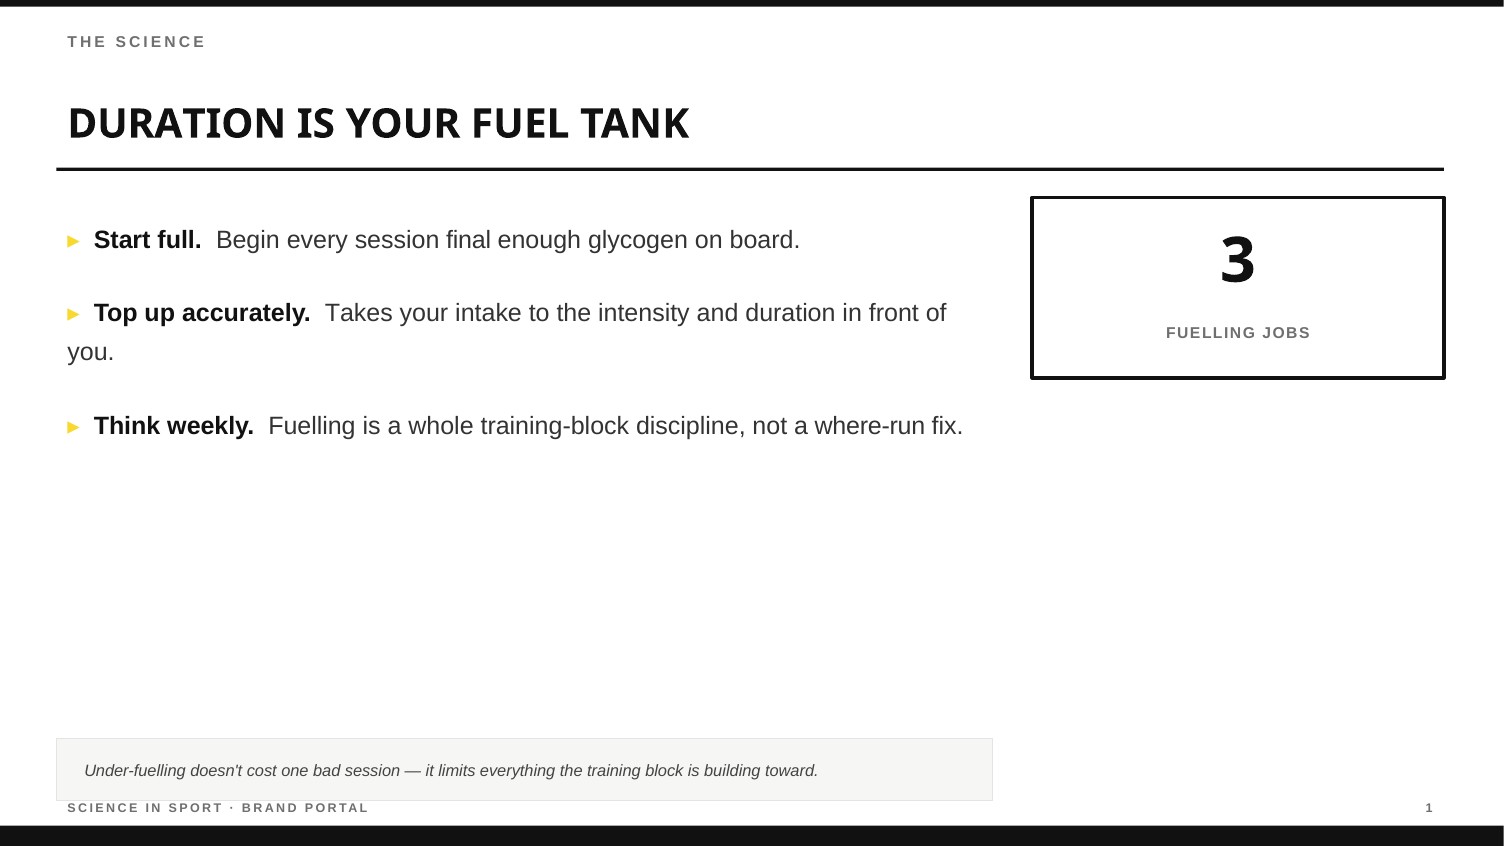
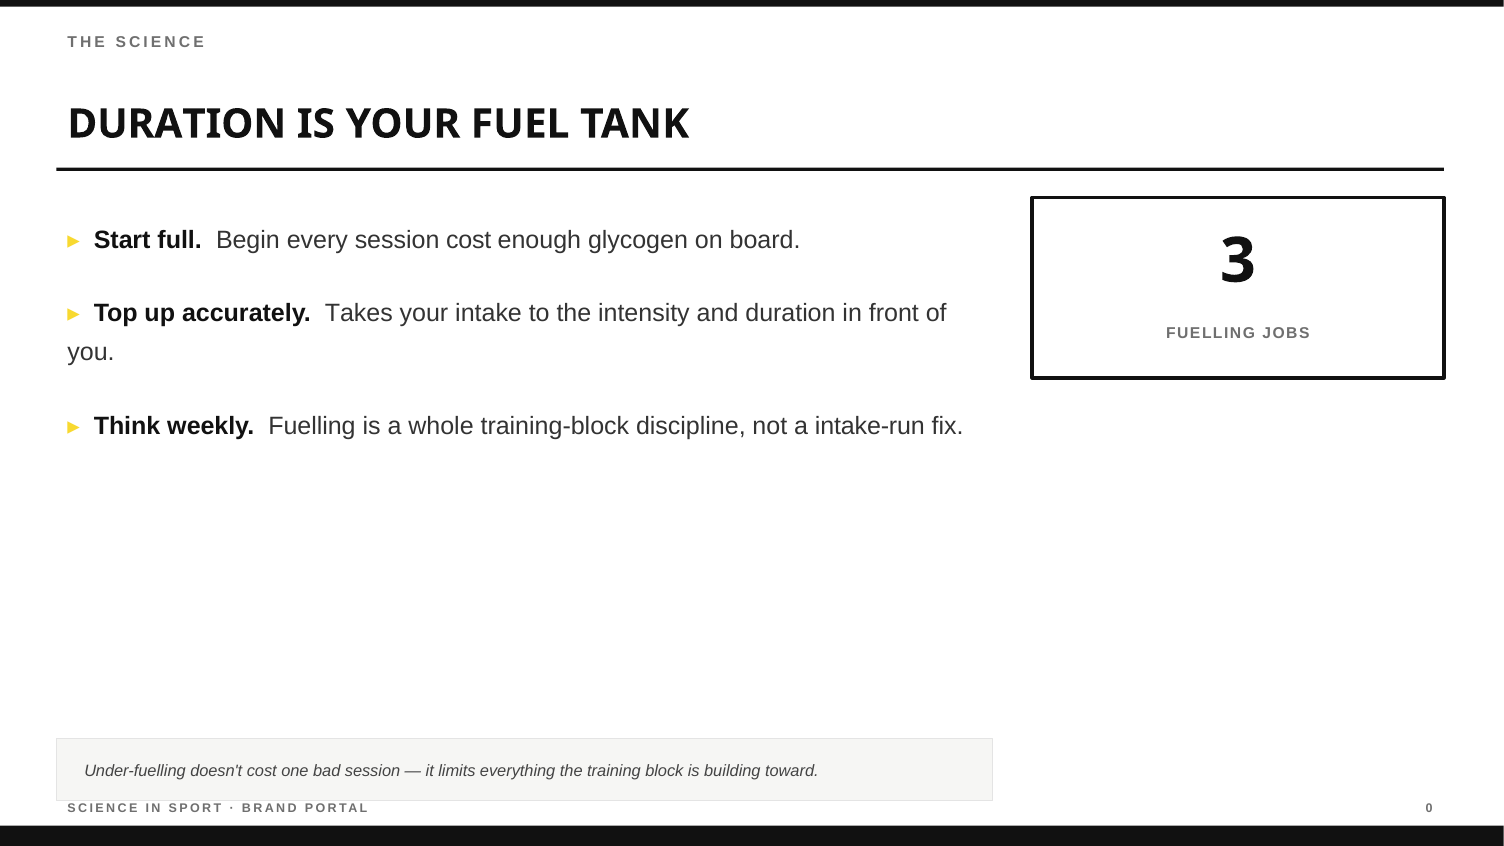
session final: final -> cost (469, 240)
where-run: where-run -> intake-run (870, 426)
1: 1 -> 0 (1429, 809)
